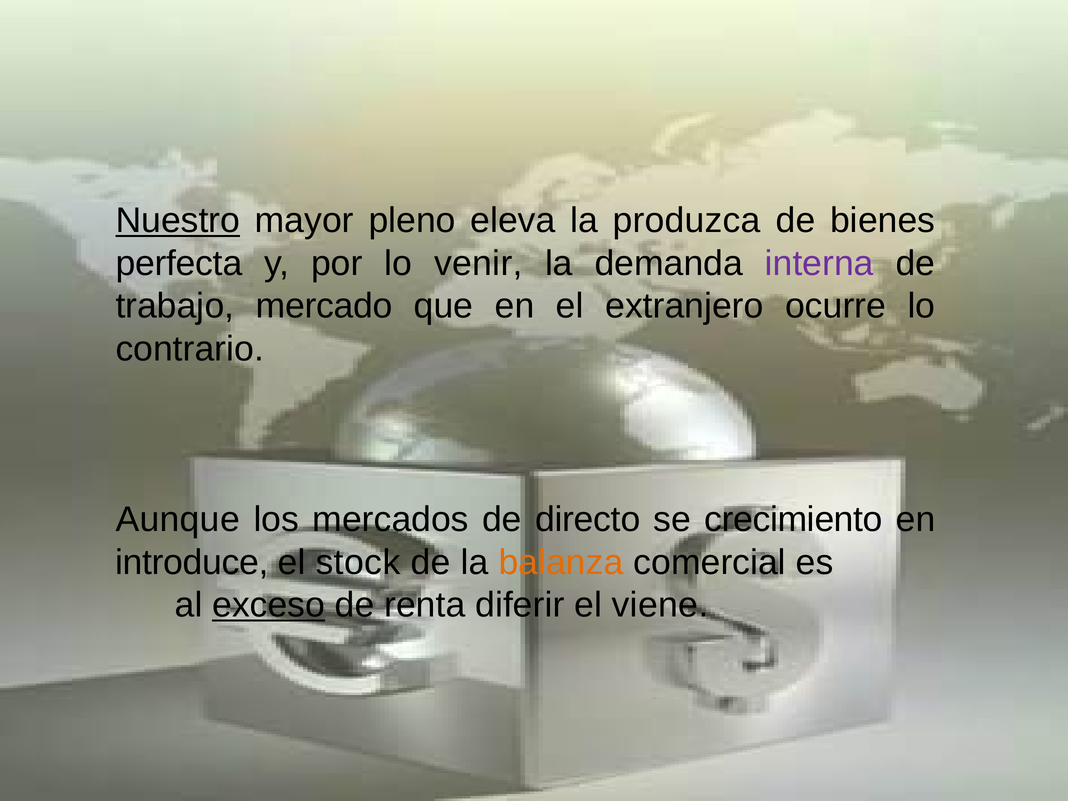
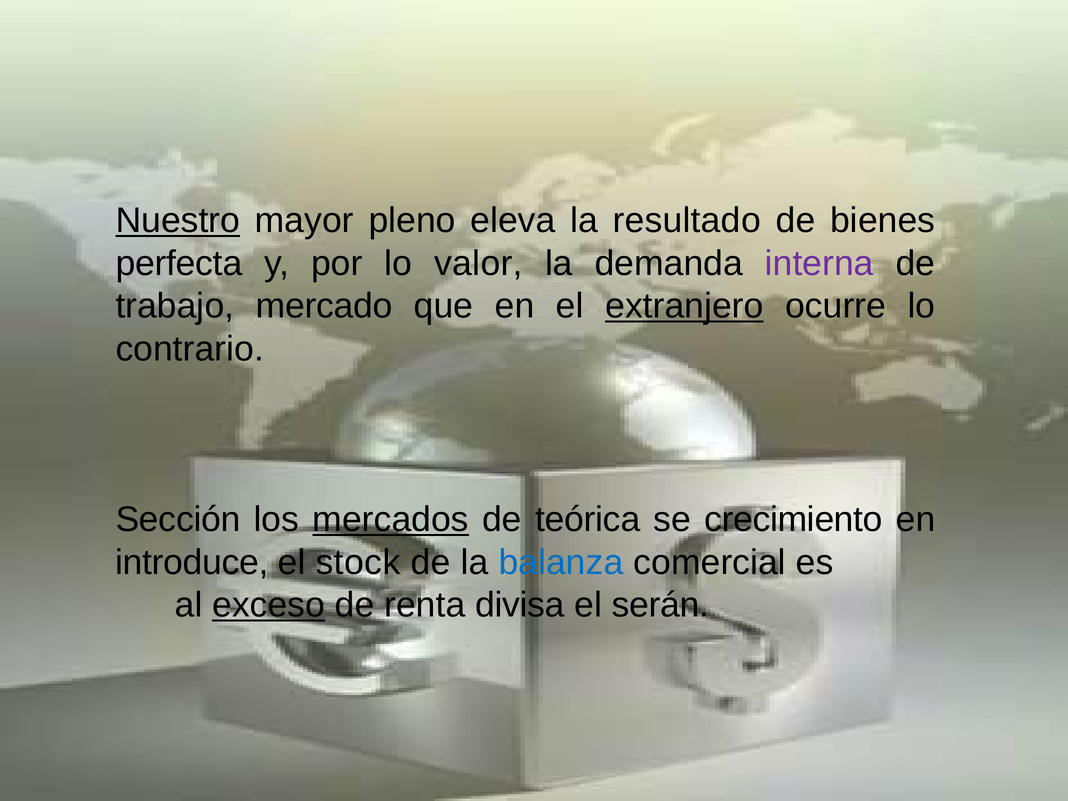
produzca: produzca -> resultado (687, 221)
venir: venir -> valor (478, 263)
extranjero underline: none -> present (684, 306)
Aunque: Aunque -> Sección (178, 520)
mercados underline: none -> present (391, 520)
directo: directo -> teórica (588, 520)
balanza colour: orange -> blue (561, 562)
diferir: diferir -> divisa (520, 605)
viene: viene -> serán (660, 605)
